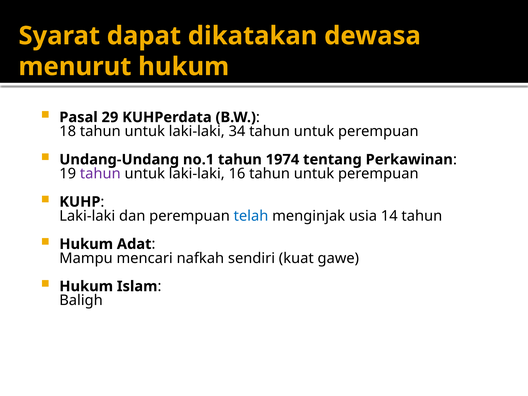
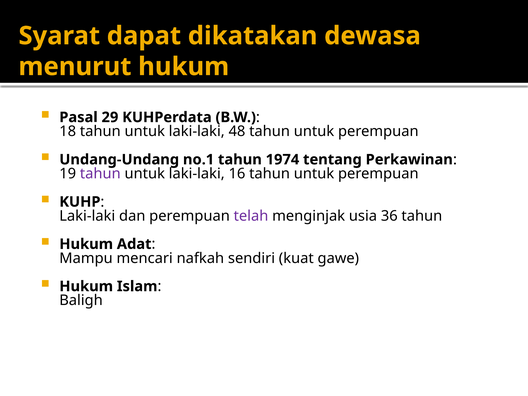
34: 34 -> 48 (237, 131)
telah colour: blue -> purple (251, 216)
14: 14 -> 36 (389, 216)
